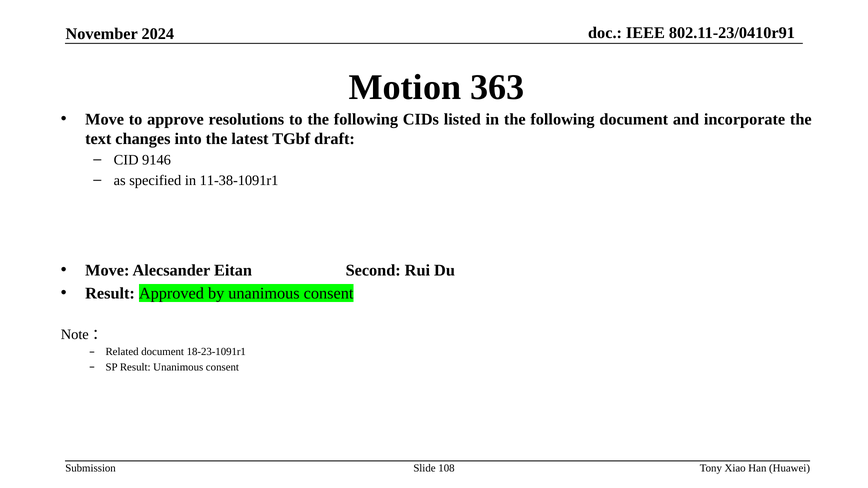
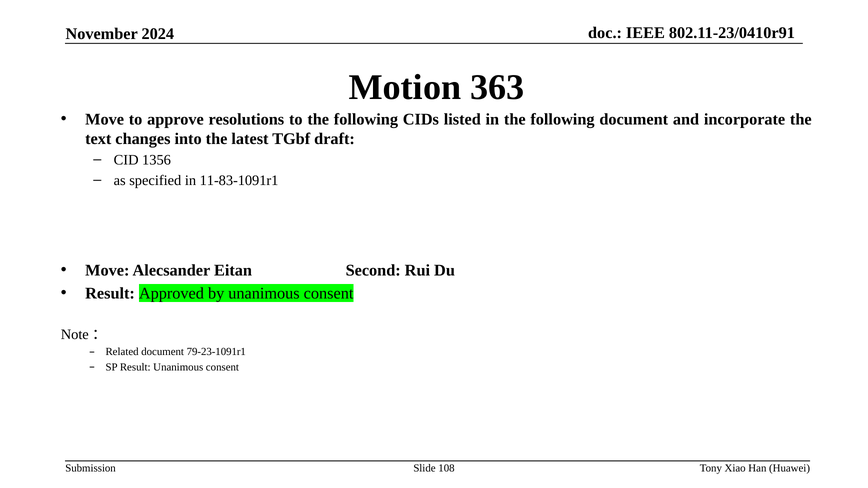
9146: 9146 -> 1356 (157, 160)
11-38-1091r1: 11-38-1091r1 -> 11-83-1091r1 (239, 180)
18-23-1091r1: 18-23-1091r1 -> 79-23-1091r1 (216, 352)
